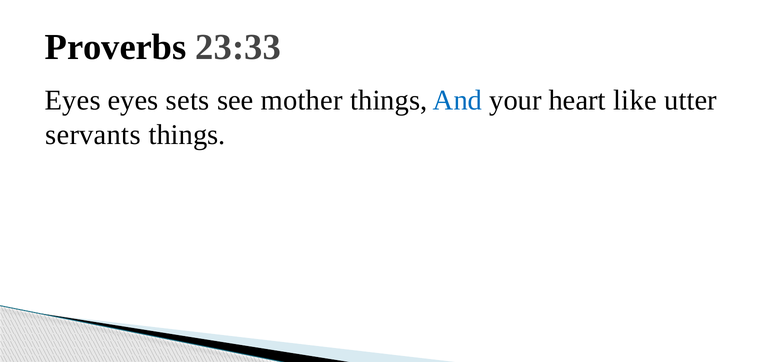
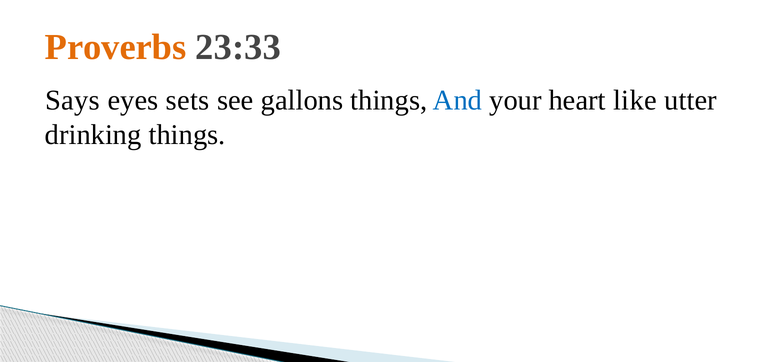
Proverbs colour: black -> orange (116, 47)
Eyes: Eyes -> Says (73, 100)
mother: mother -> gallons (302, 100)
servants: servants -> drinking (93, 135)
